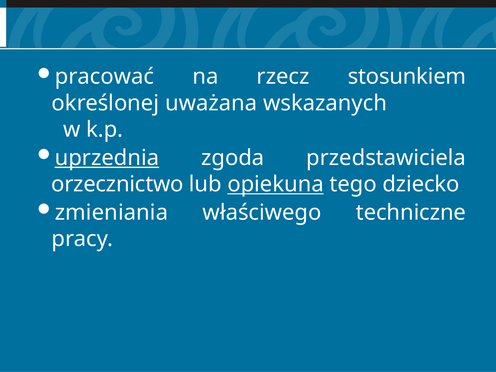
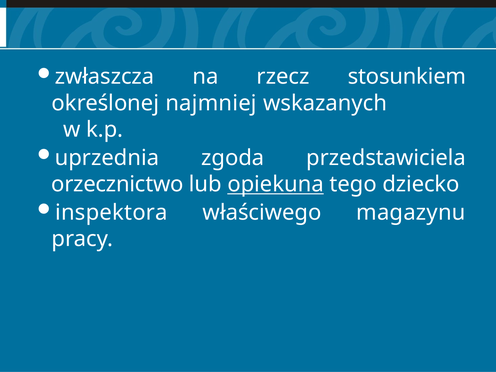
pracować: pracować -> zwłaszcza (104, 77)
uważana: uważana -> najmniej (211, 103)
uprzednia underline: present -> none (107, 158)
zmieniania: zmieniania -> inspektora (111, 213)
techniczne: techniczne -> magazynu (411, 213)
